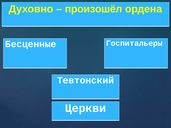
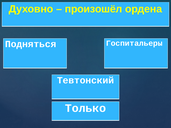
Бесценные: Бесценные -> Подняться (31, 44)
Церкви: Церкви -> Только (85, 108)
